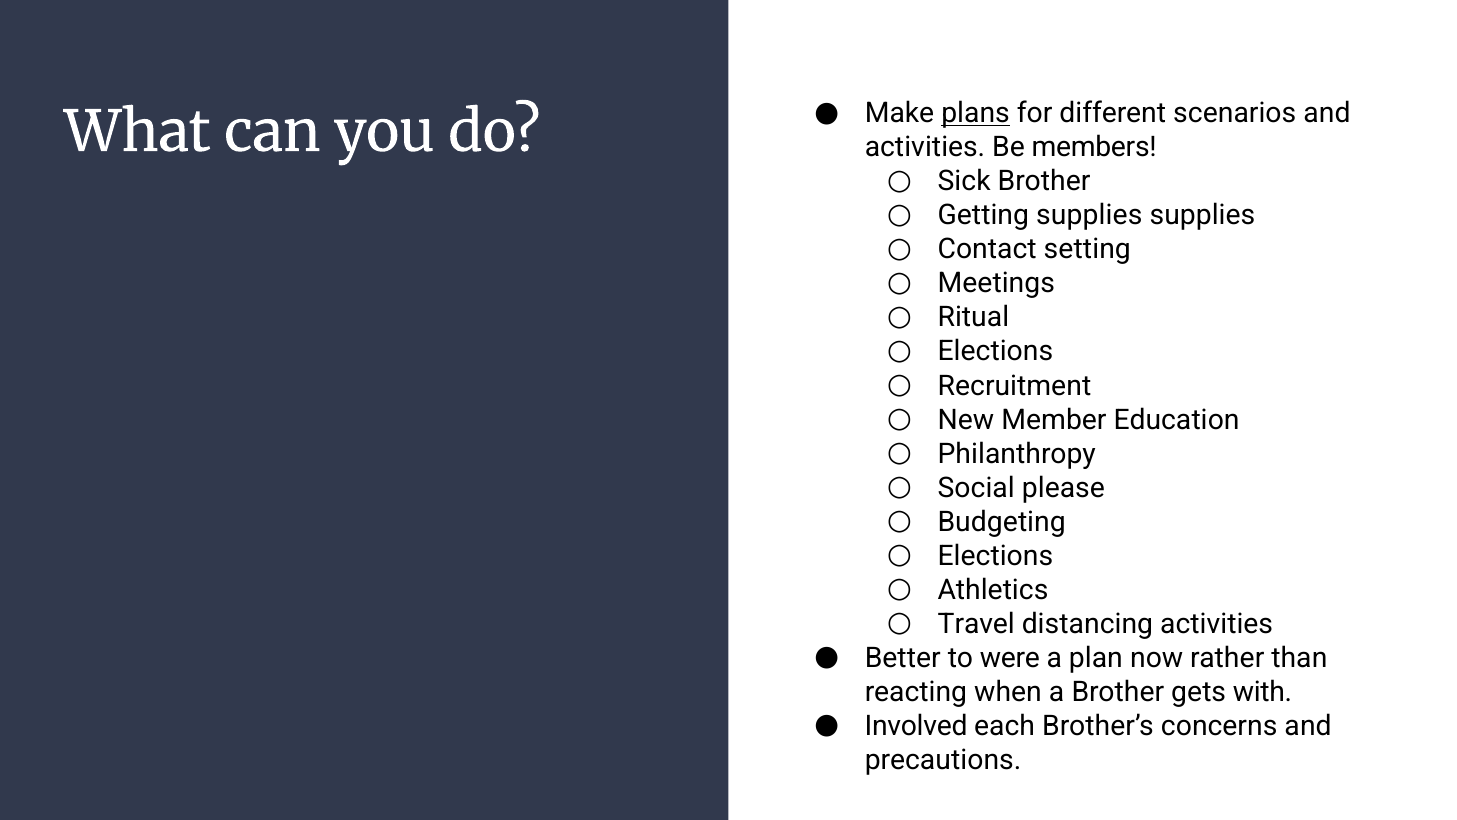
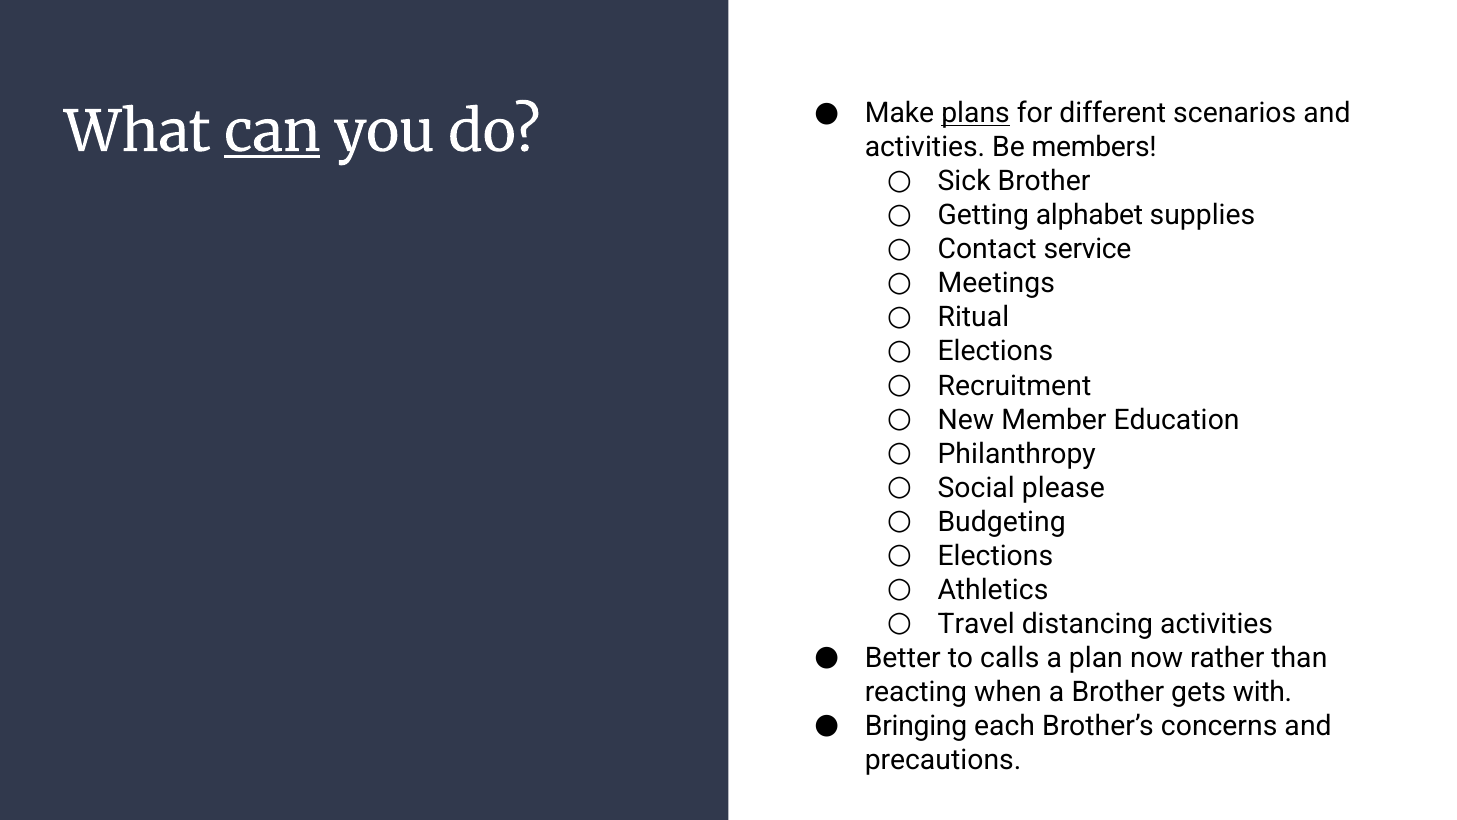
can underline: none -> present (272, 132)
Getting supplies: supplies -> alphabet (1090, 215)
setting: setting -> service (1088, 249)
were: were -> calls (1010, 658)
Involved: Involved -> Bringing (916, 726)
